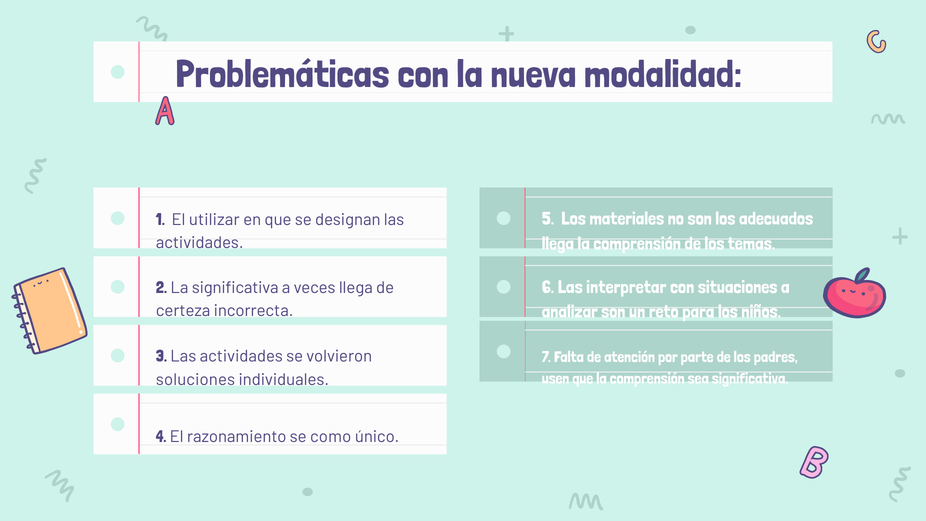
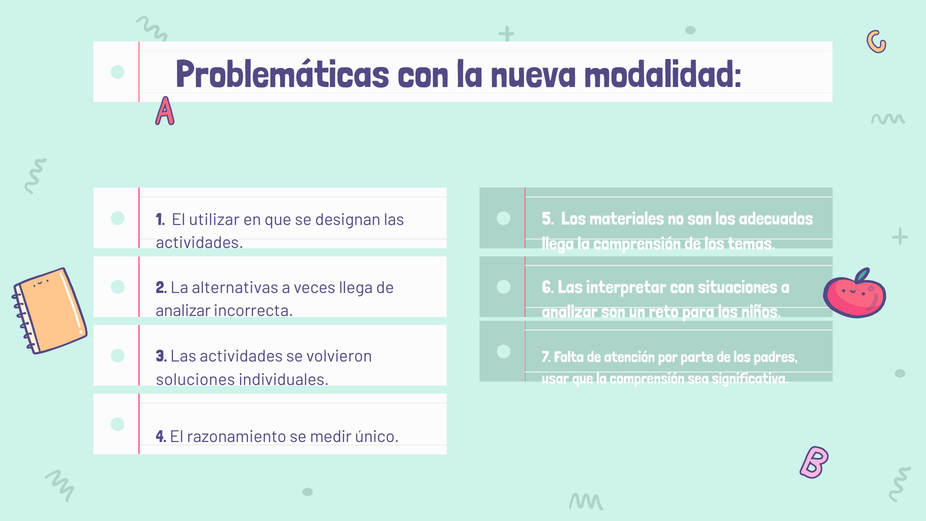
La significativa: significativa -> alternativas (235, 288)
certeza: certeza -> analizar (183, 311)
usen: usen -> usar (555, 378)
como: como -> medir (331, 437)
